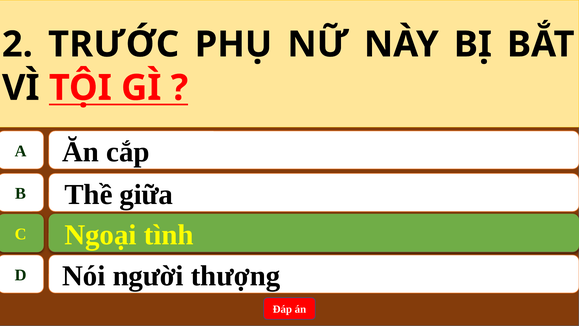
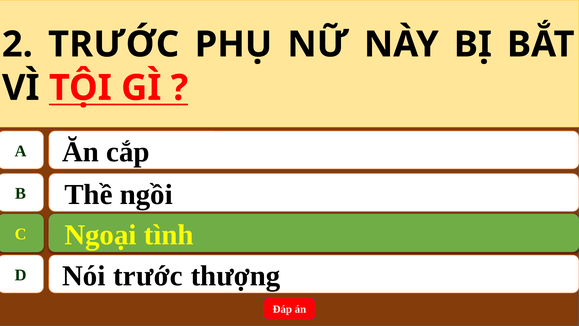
giữa: giữa -> ngồi (146, 194)
Nói người: người -> trước (148, 276)
